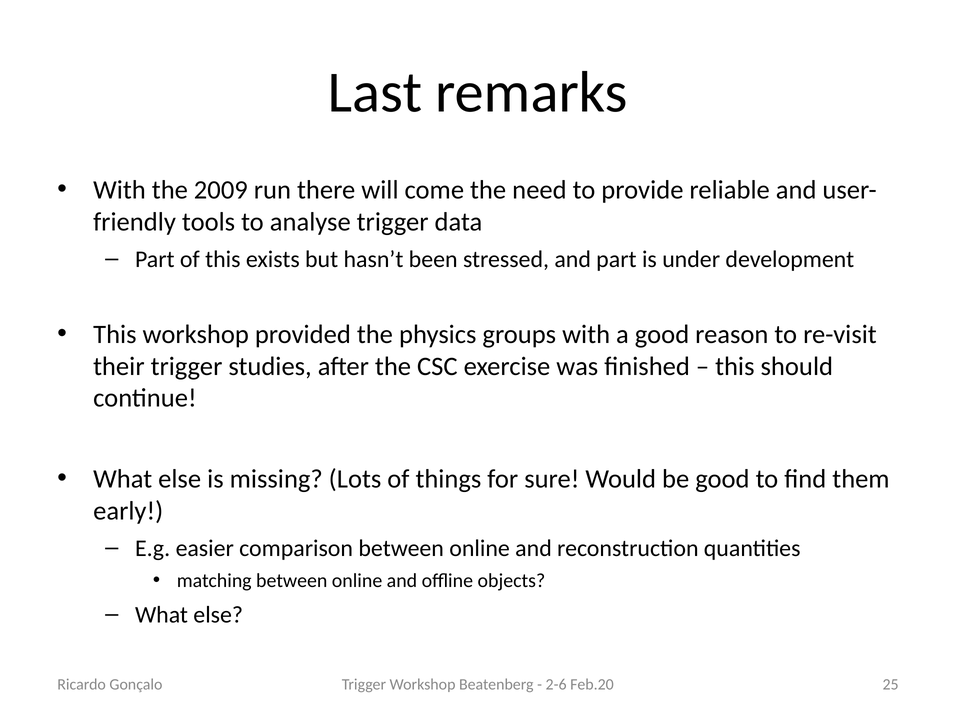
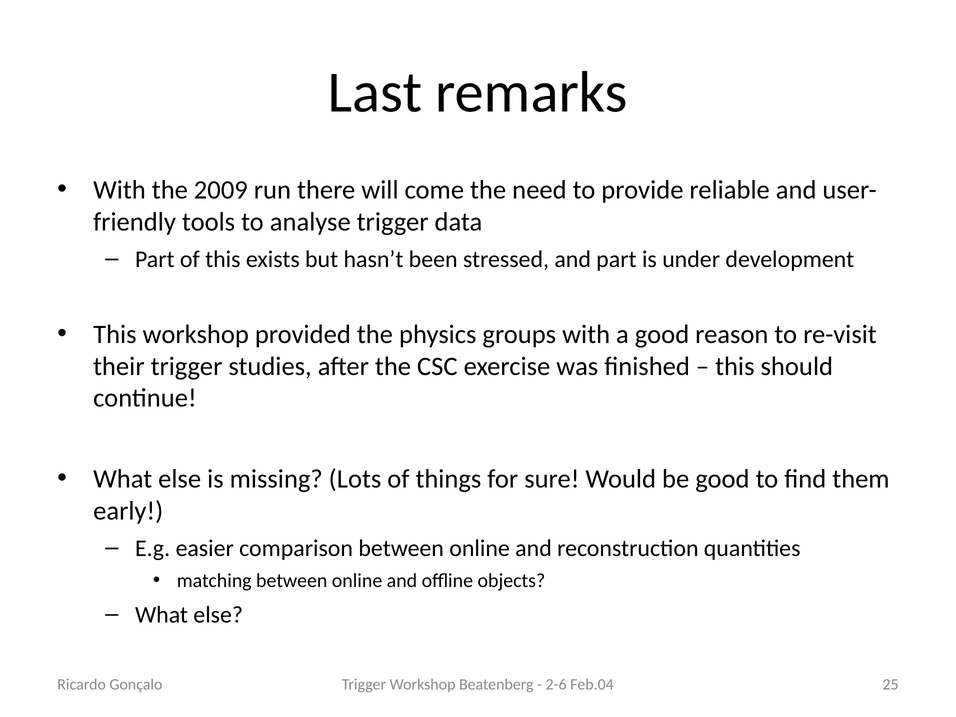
Feb.20: Feb.20 -> Feb.04 (592, 685)
